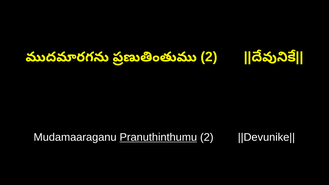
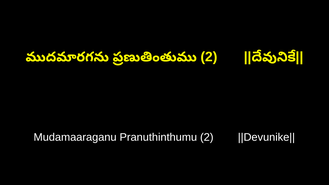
Pranuthinthumu underline: present -> none (158, 137)
